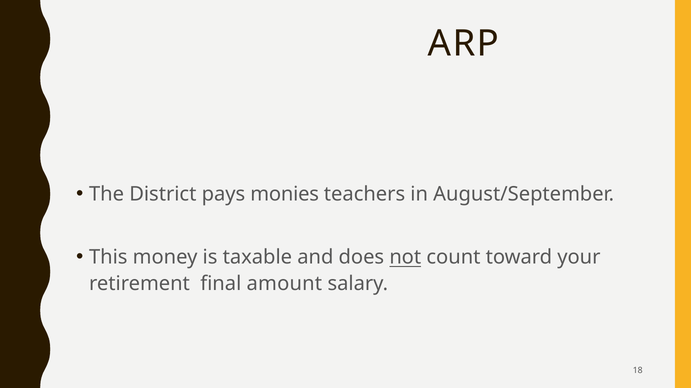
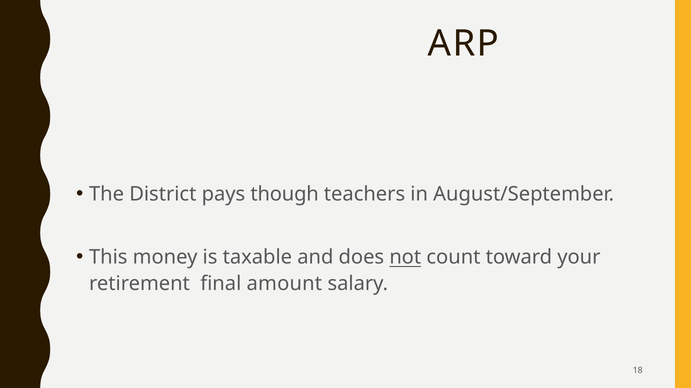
monies: monies -> though (285, 194)
